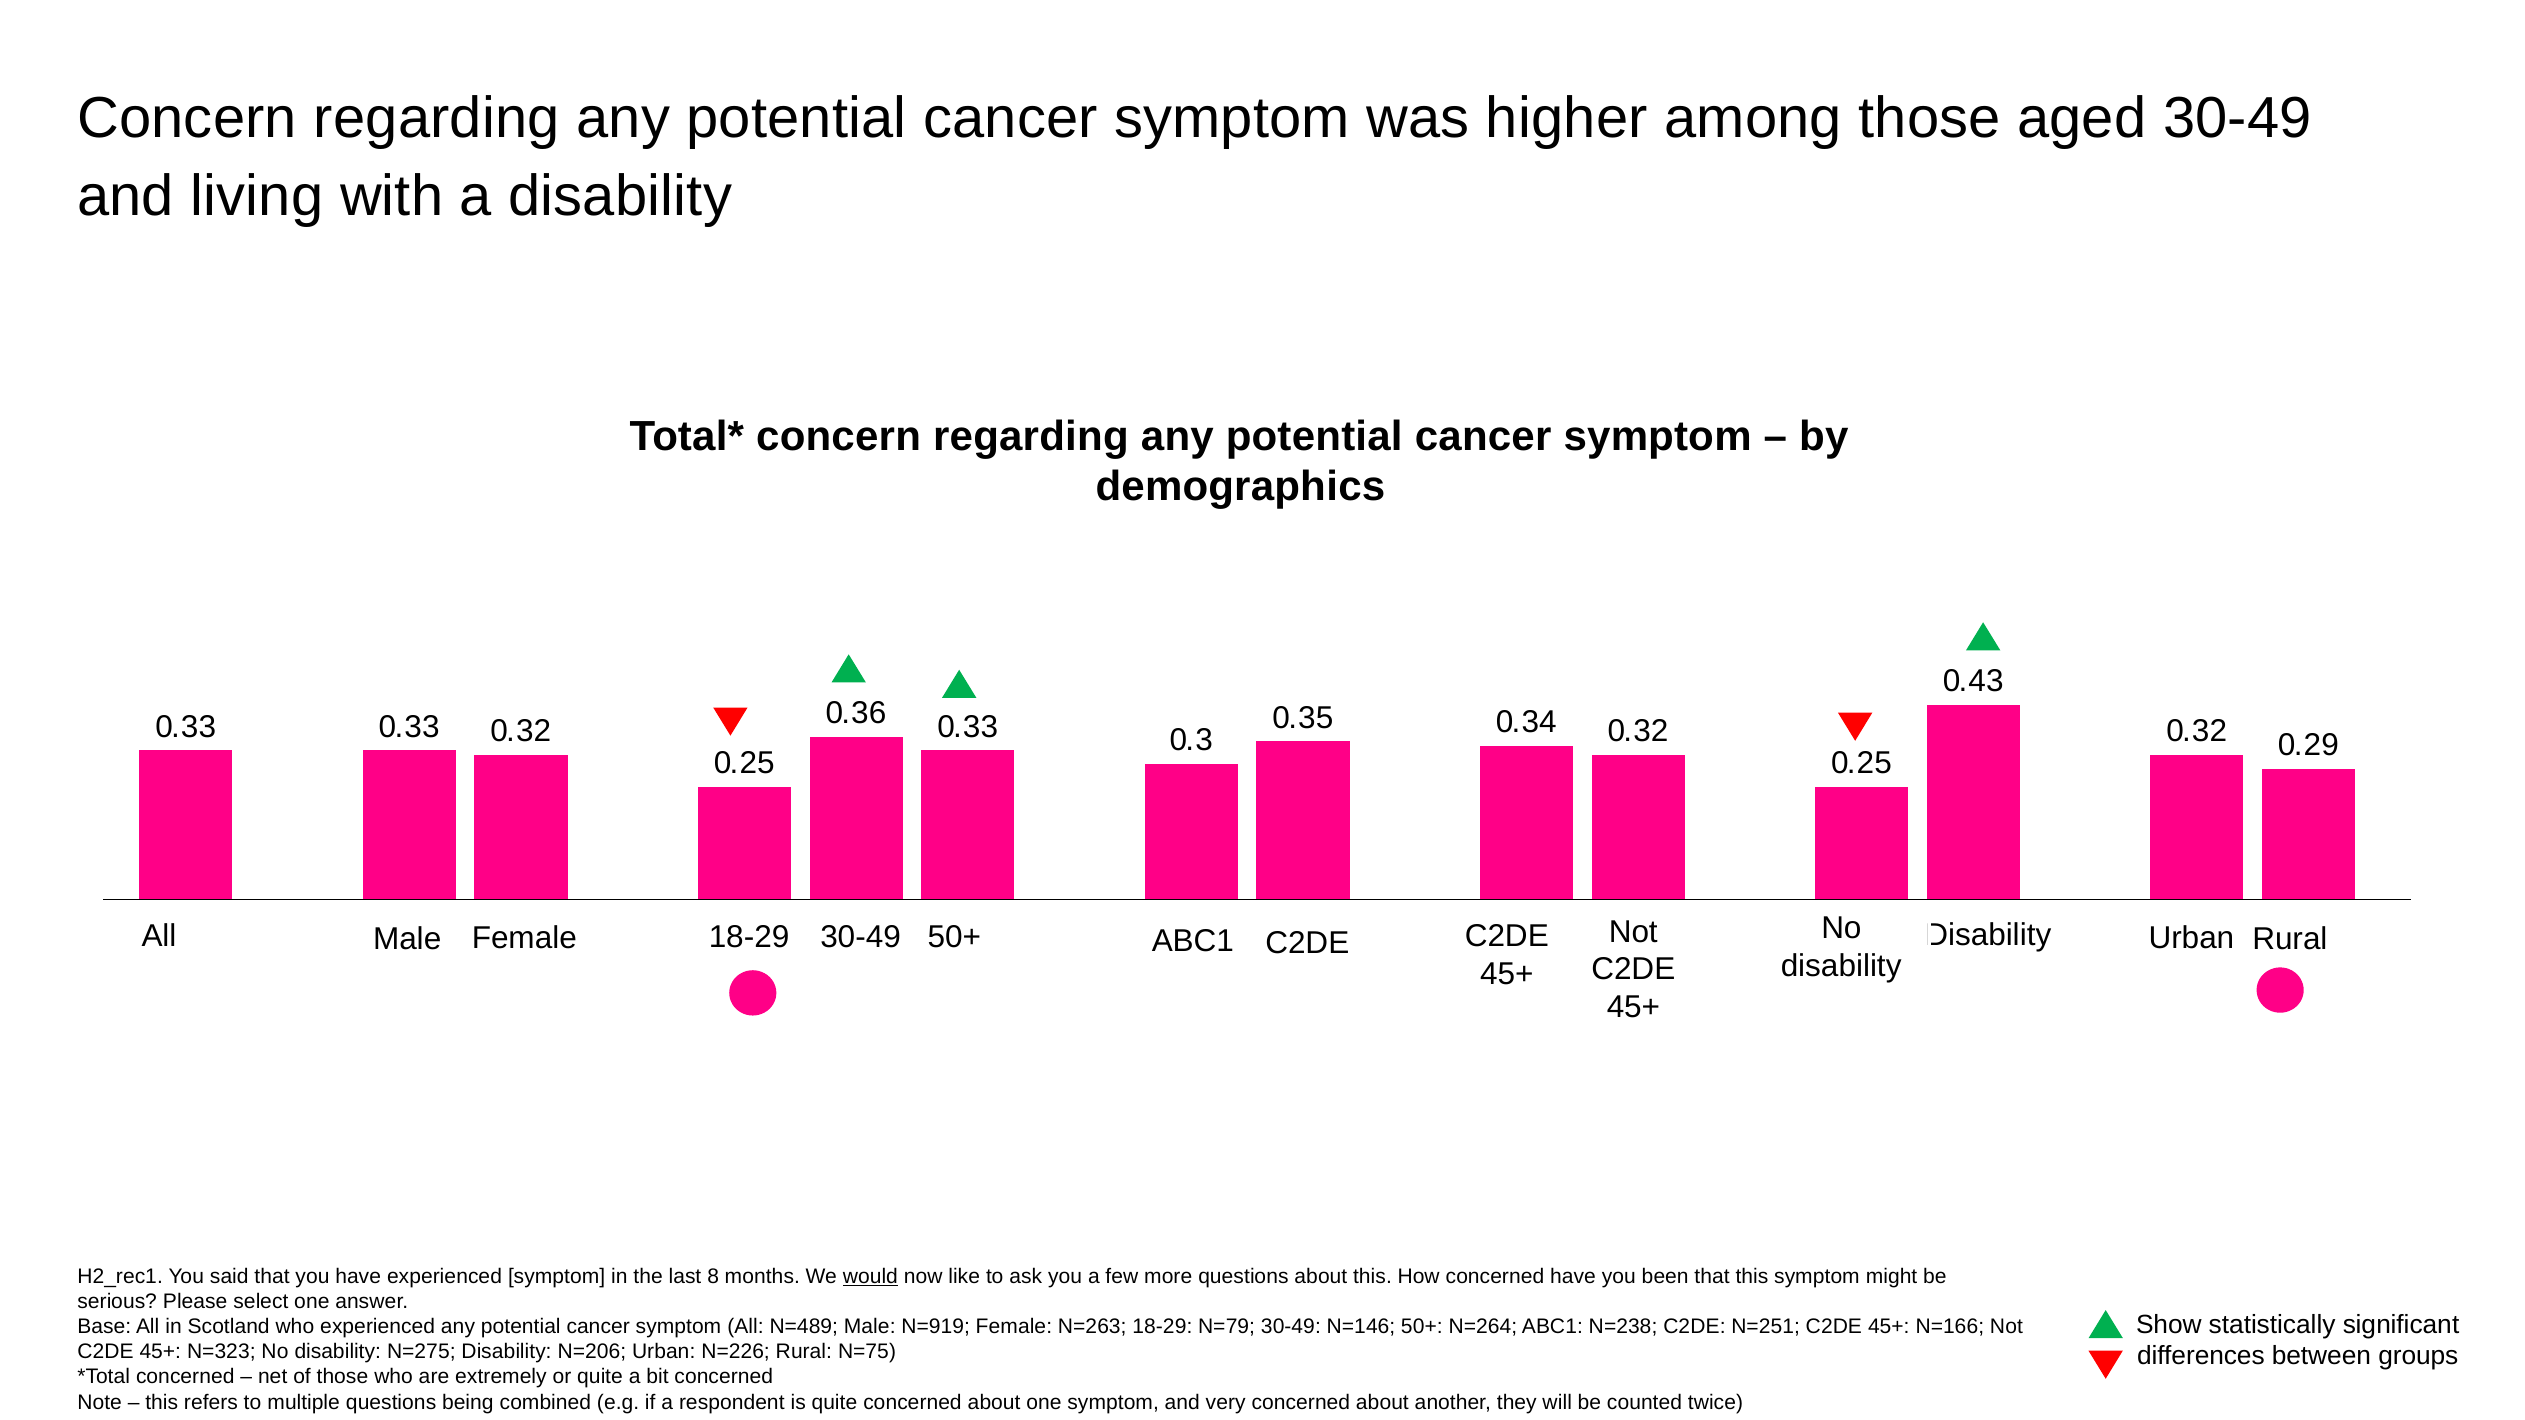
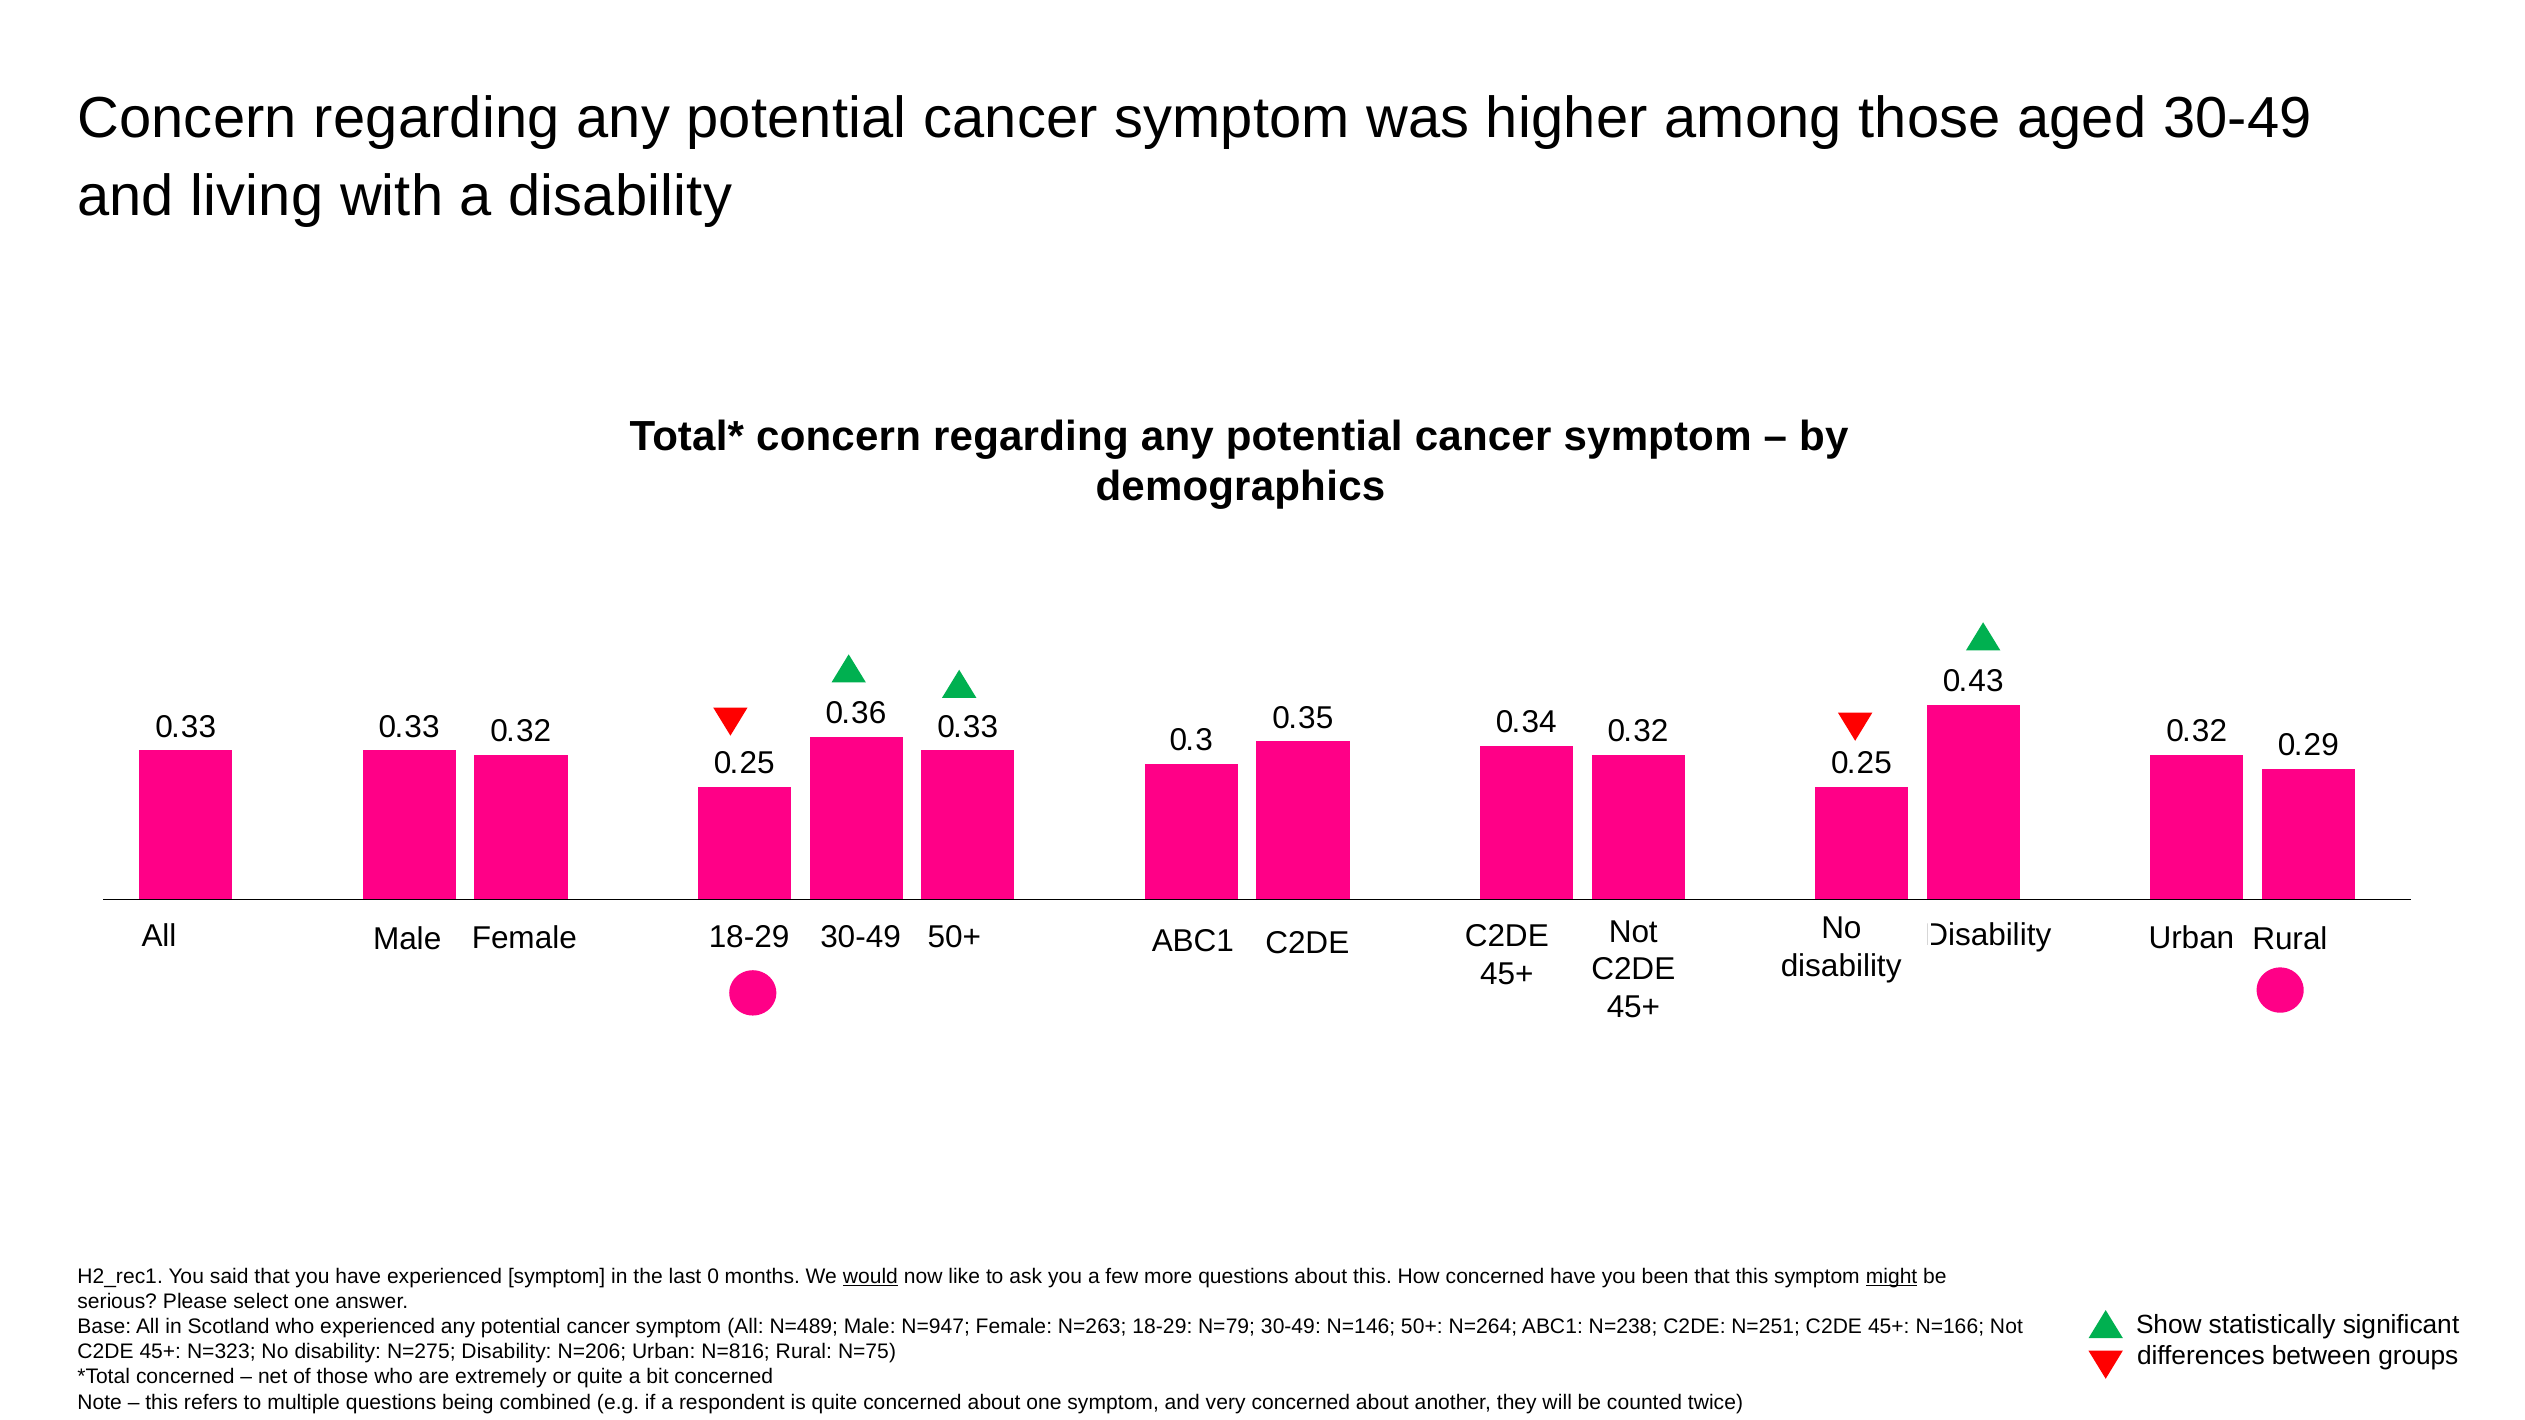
8: 8 -> 0 (713, 1276)
might underline: none -> present (1892, 1276)
N=919: N=919 -> N=947 (936, 1327)
N=226: N=226 -> N=816 (736, 1352)
